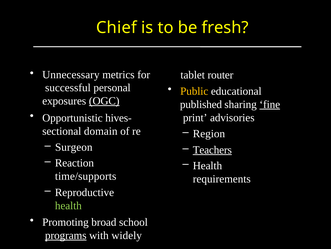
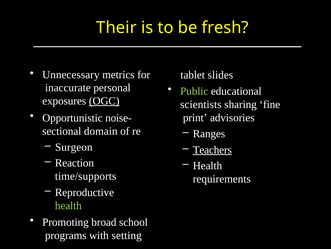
Chief: Chief -> Their (116, 28)
router: router -> slides (220, 75)
successful: successful -> inaccurate (68, 88)
Public colour: yellow -> light green (194, 91)
published: published -> scientists (201, 104)
fine underline: present -> none (270, 104)
hives-: hives- -> noise- (118, 117)
Region: Region -> Ranges (209, 133)
programs underline: present -> none (66, 235)
widely: widely -> setting (127, 235)
